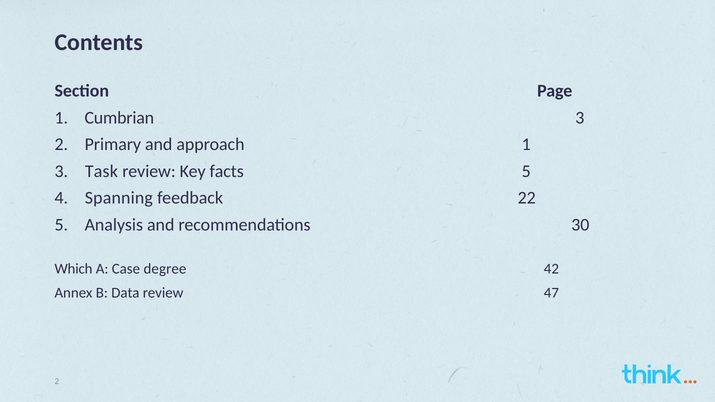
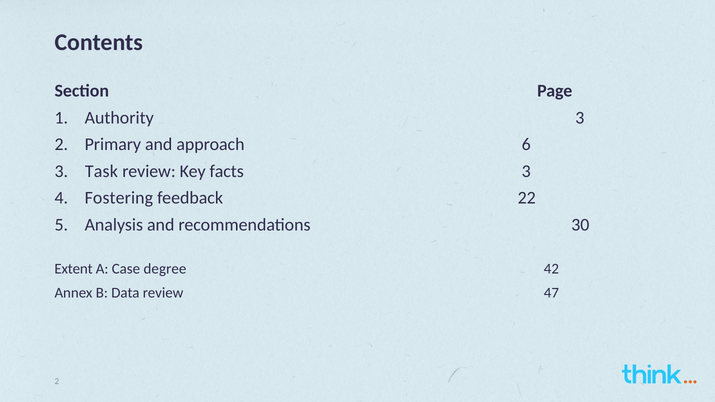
Cumbrian: Cumbrian -> Authority (119, 118)
approach 1: 1 -> 6 (526, 144)
facts 5: 5 -> 3 (526, 171)
Spanning: Spanning -> Fostering (119, 198)
Which: Which -> Extent (74, 269)
